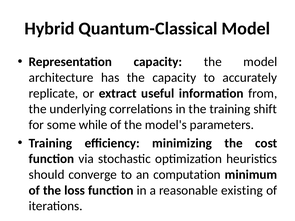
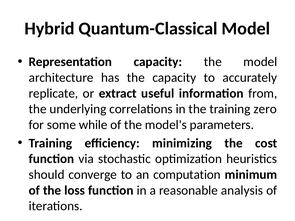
shift: shift -> zero (265, 109)
existing: existing -> analysis (242, 191)
